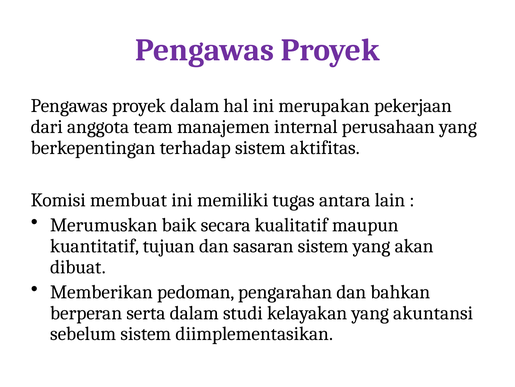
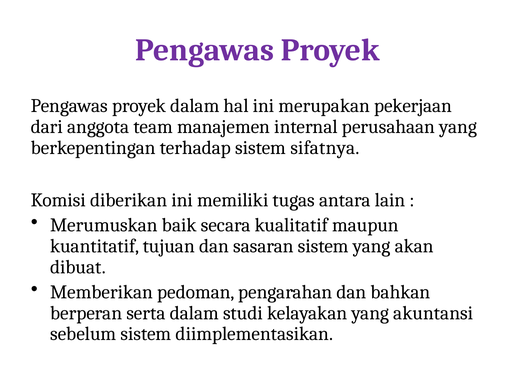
aktifitas: aktifitas -> sifatnya (325, 147)
membuat: membuat -> diberikan (129, 200)
